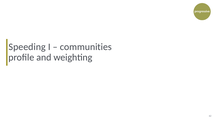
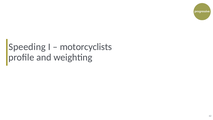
communities: communities -> motorcyclists (86, 47)
